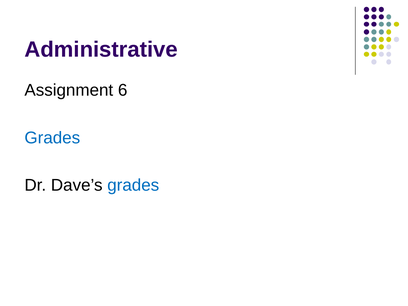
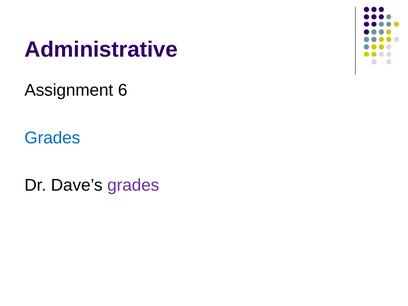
grades colour: blue -> purple (133, 185)
